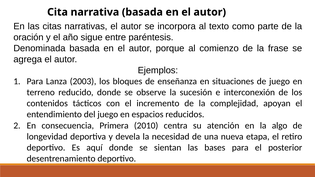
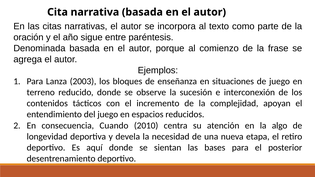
Primera: Primera -> Cuando (114, 126)
